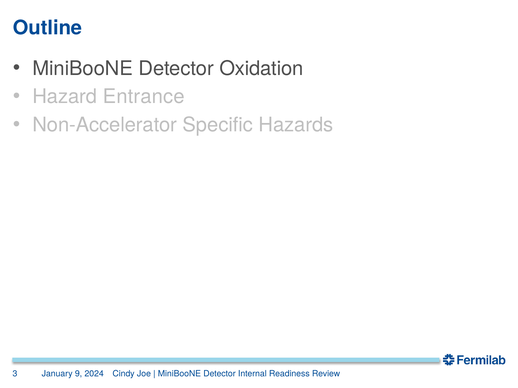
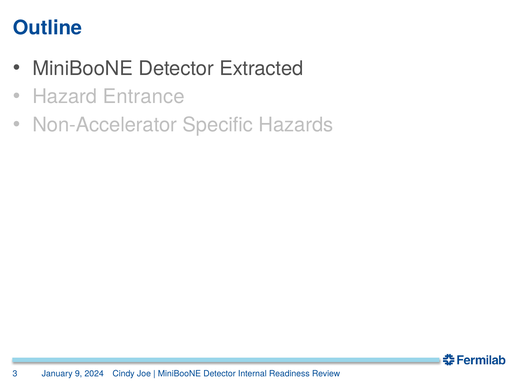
Oxidation: Oxidation -> Extracted (261, 69)
